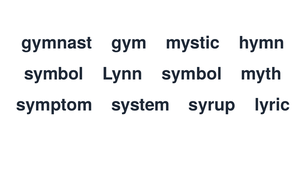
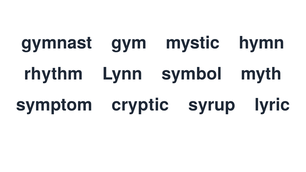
symbol: symbol -> rhythm (54, 74)
system: system -> cryptic (140, 105)
